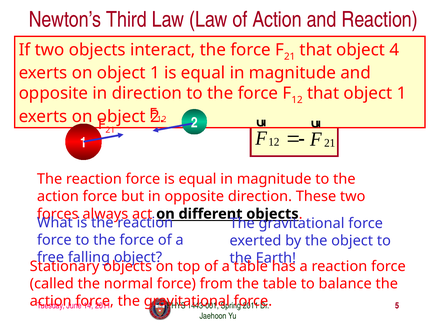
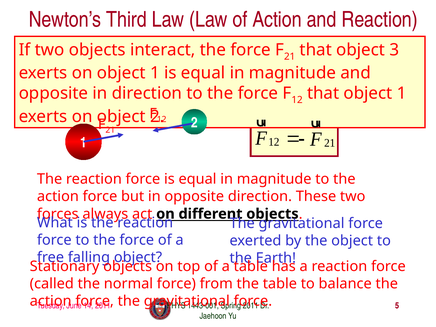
4: 4 -> 3 (394, 50)
